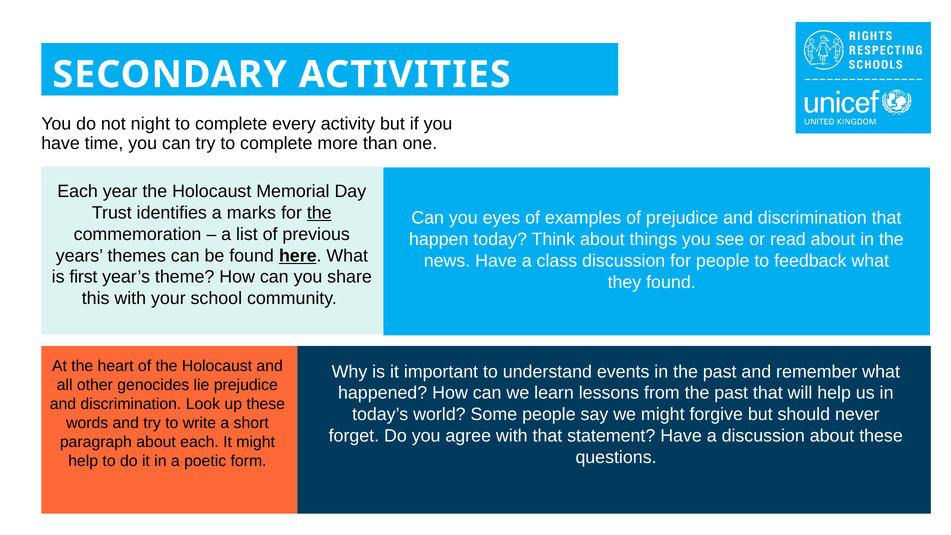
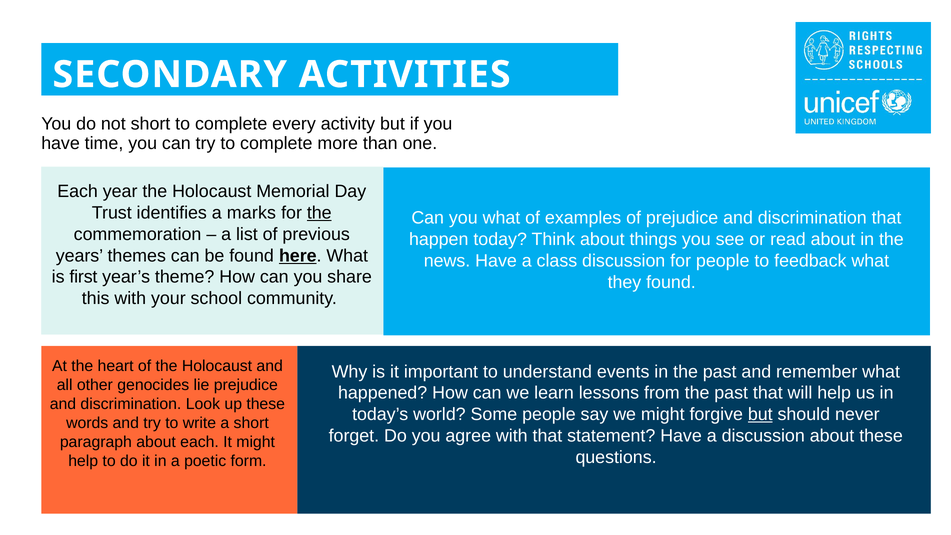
not night: night -> short (150, 124)
you eyes: eyes -> what (501, 218)
but underline: none -> present (760, 414)
